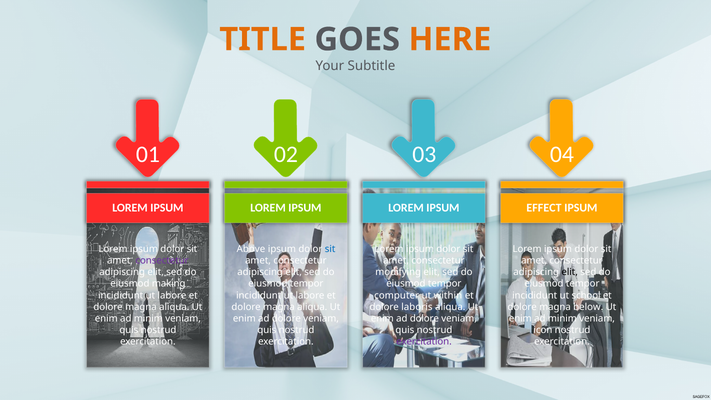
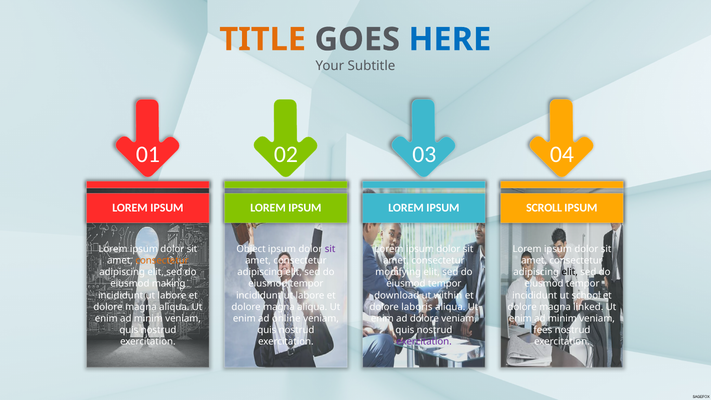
HERE colour: orange -> blue (450, 39)
EFFECT: EFFECT -> SCROLL (544, 208)
Above: Above -> Object (251, 249)
sit colour: blue -> purple (330, 249)
consectetur colour: purple -> orange (162, 261)
computer: computer -> download (397, 295)
below: below -> linked (588, 307)
dolore: dolore -> online (286, 318)
icon: icon -> fees (543, 330)
